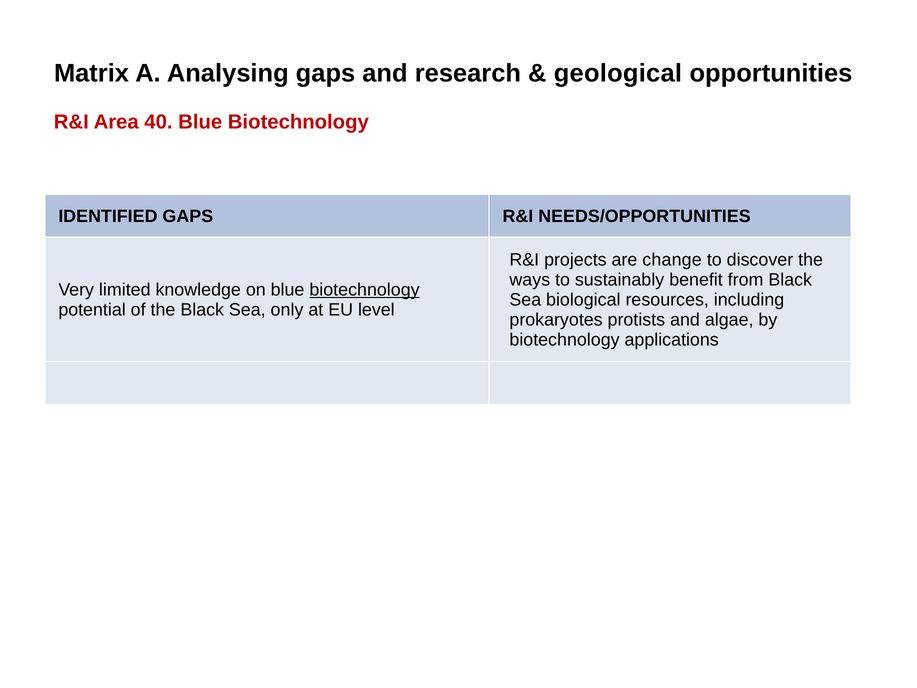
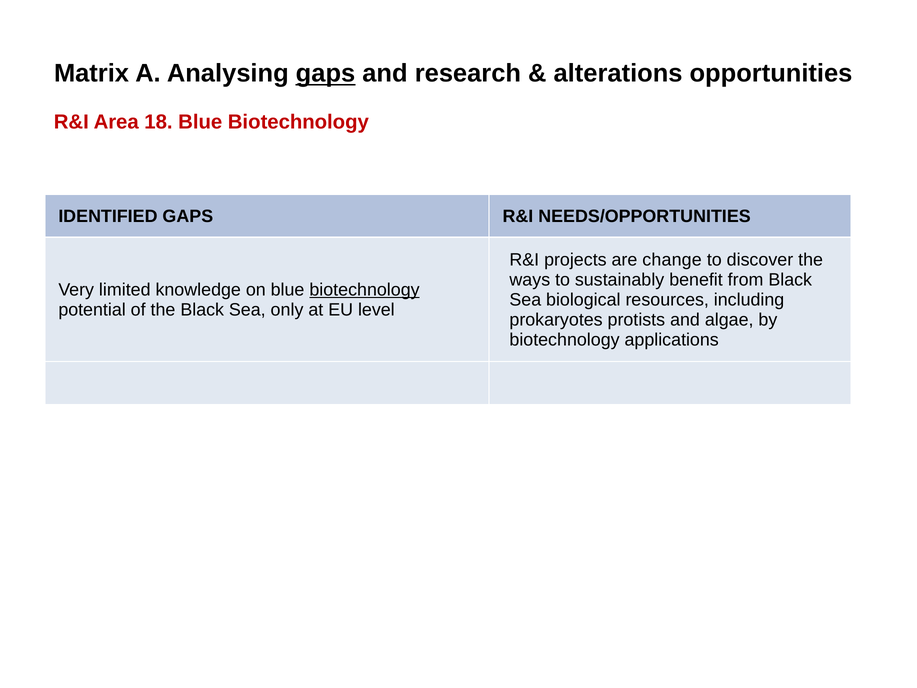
gaps underline: none -> present (325, 74)
geological: geological -> alterations (618, 74)
40: 40 -> 18 (158, 122)
